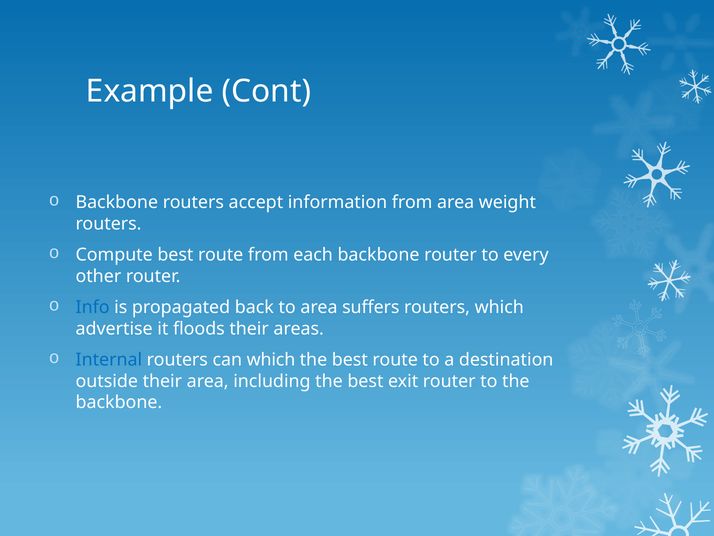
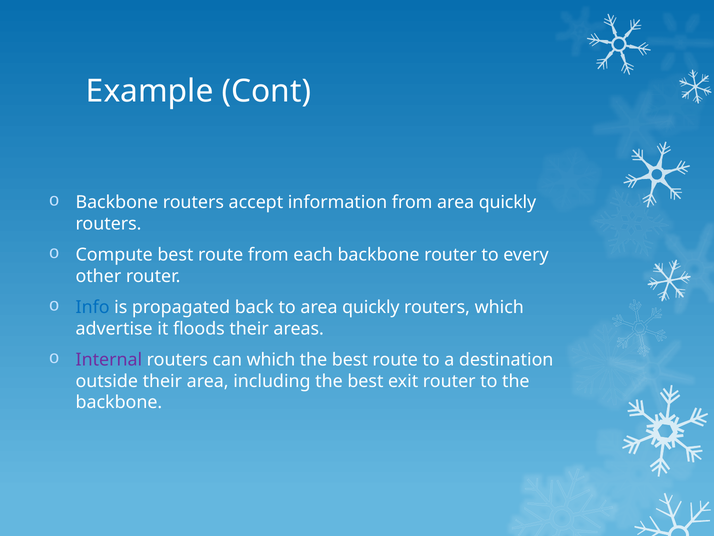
from area weight: weight -> quickly (507, 202)
to area suffers: suffers -> quickly (371, 307)
Internal colour: blue -> purple (109, 359)
